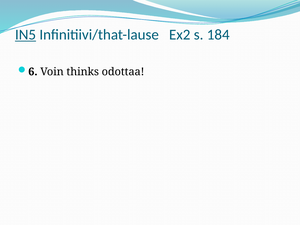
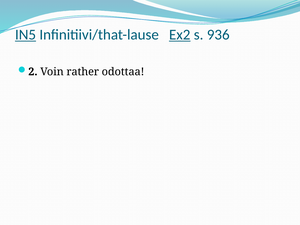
Ex2 underline: none -> present (180, 35)
184: 184 -> 936 (218, 35)
6: 6 -> 2 (33, 72)
thinks: thinks -> rather (83, 72)
